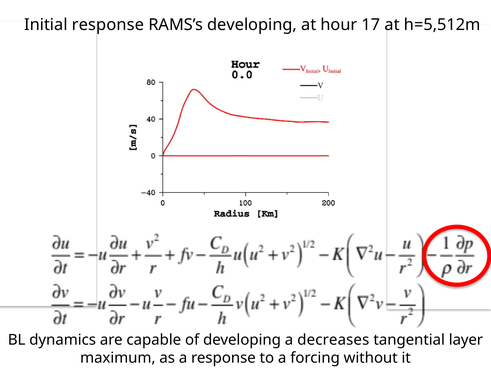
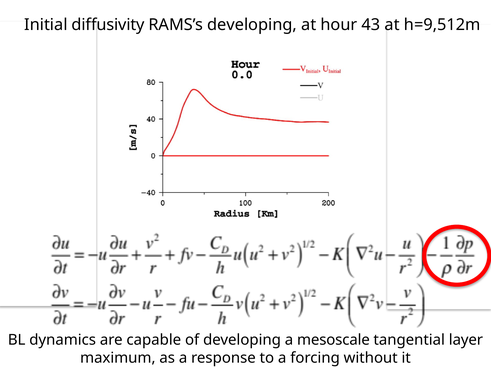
Initial response: response -> diffusivity (108, 25)
17: 17 -> 43 (371, 25)
h=5,512m: h=5,512m -> h=9,512m (442, 25)
decreases: decreases -> mesoscale (333, 340)
